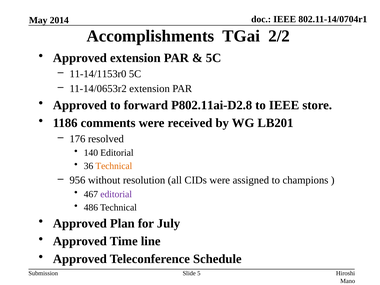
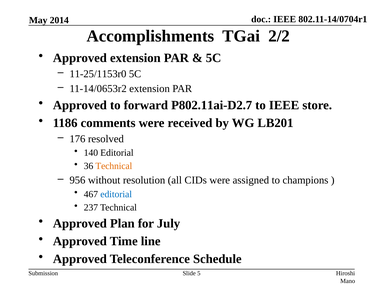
11-14/1153r0: 11-14/1153r0 -> 11-25/1153r0 (98, 74)
P802.11ai-D2.8: P802.11ai-D2.8 -> P802.11ai-D2.7 (212, 105)
editorial colour: purple -> blue (116, 194)
486: 486 -> 237 (91, 207)
